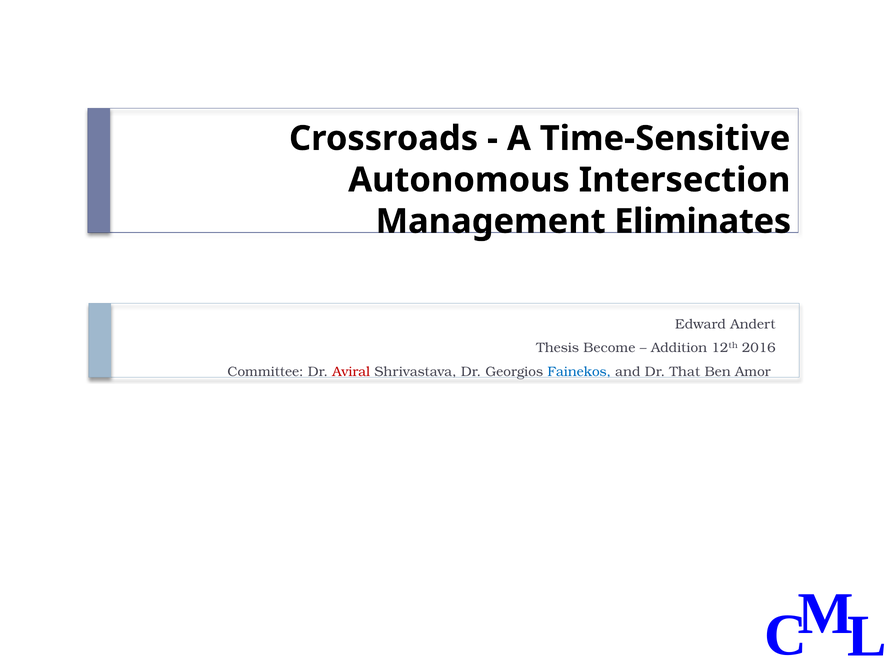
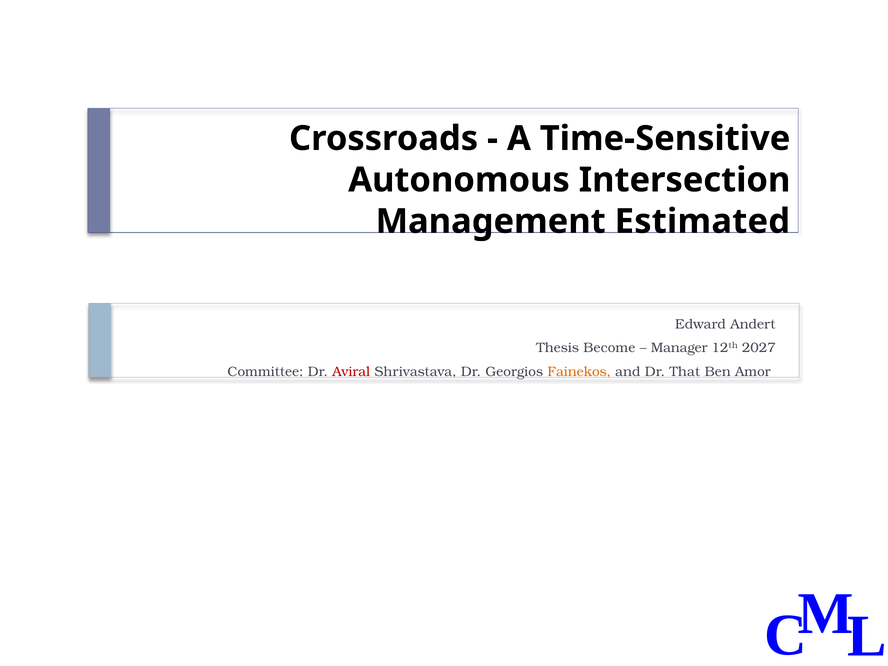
Eliminates: Eliminates -> Estimated (702, 221)
Addition: Addition -> Manager (679, 348)
2016: 2016 -> 2027 (759, 348)
Fainekos colour: blue -> orange (579, 372)
